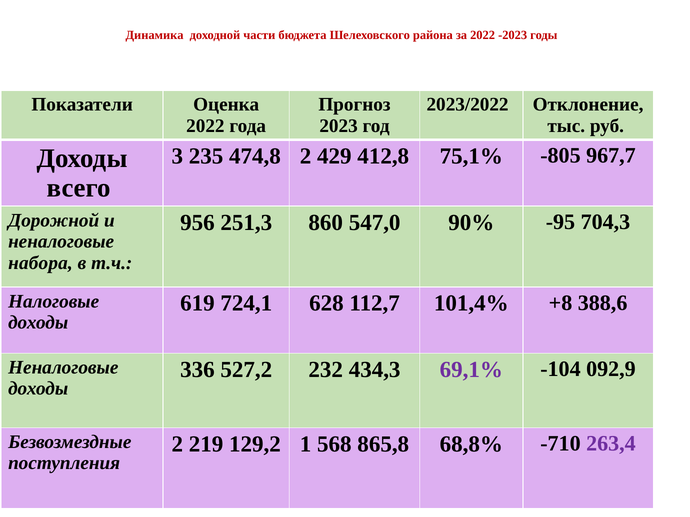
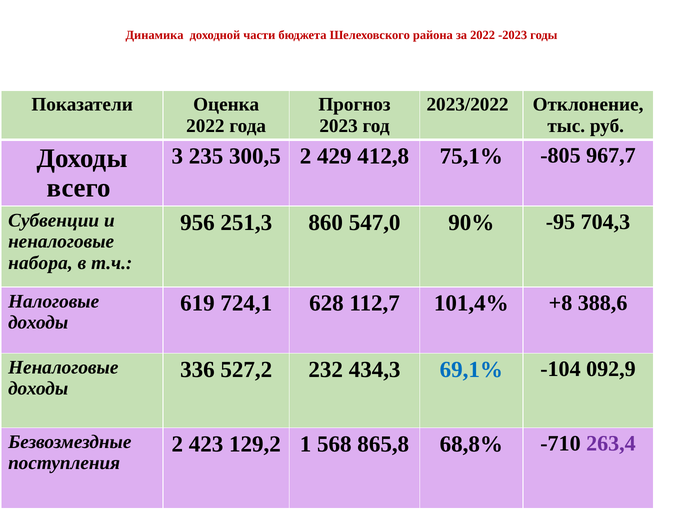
474,8: 474,8 -> 300,5 (255, 156)
Дорожной: Дорожной -> Субвенции (54, 221)
69,1% colour: purple -> blue (471, 370)
219: 219 -> 423 (206, 444)
